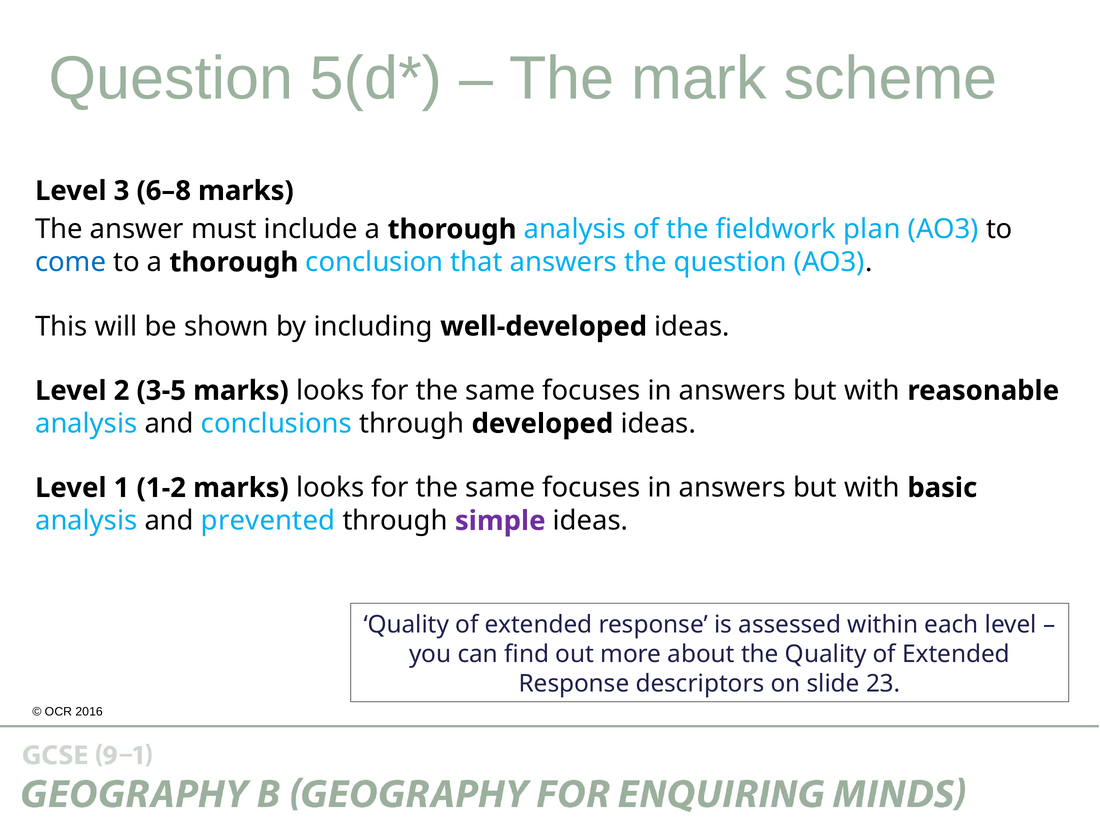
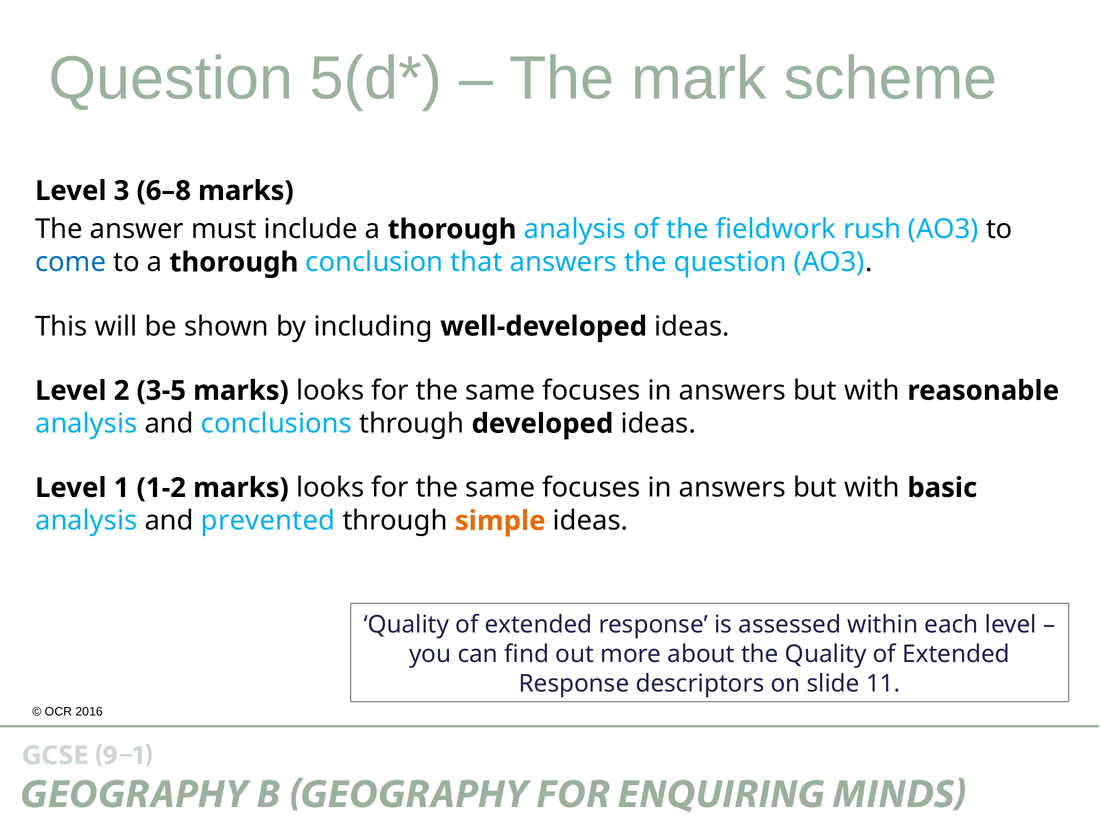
plan: plan -> rush (872, 229)
simple colour: purple -> orange (500, 521)
23: 23 -> 11 (883, 683)
